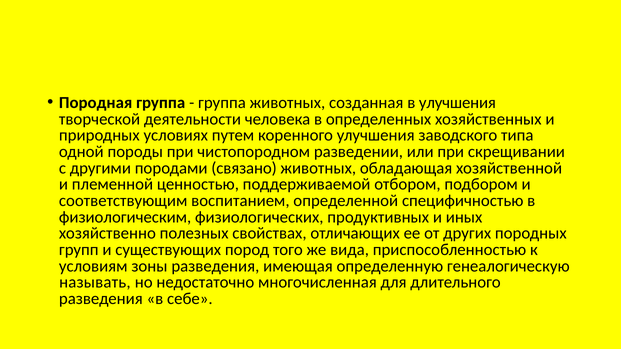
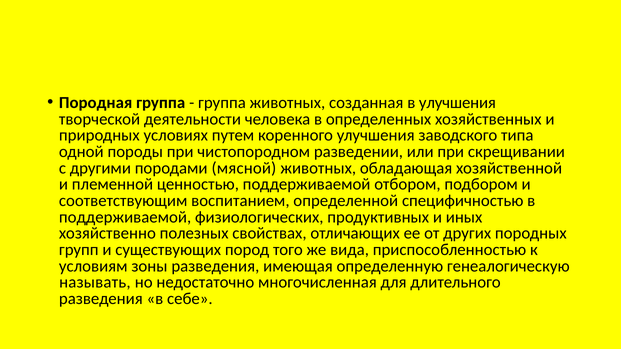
связано: связано -> мясной (244, 168)
физиологическим: физиологическим -> поддерживаемой (125, 217)
